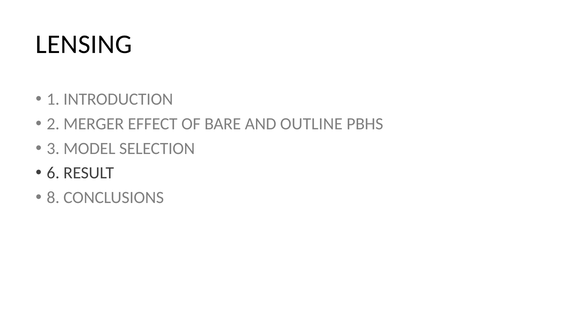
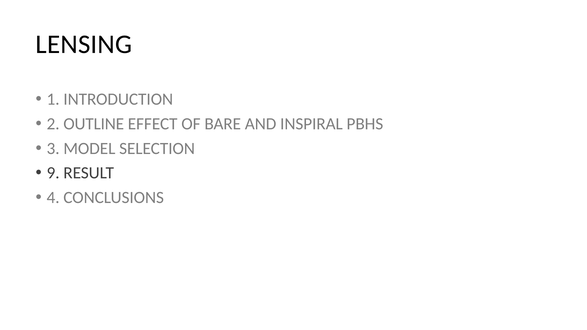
MERGER: MERGER -> OUTLINE (94, 124)
OUTLINE: OUTLINE -> INSPIRAL (311, 124)
6: 6 -> 9 (53, 173)
8: 8 -> 4 (53, 198)
